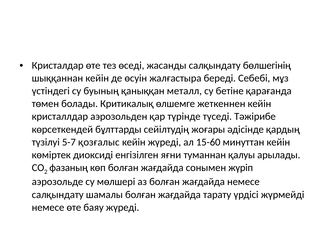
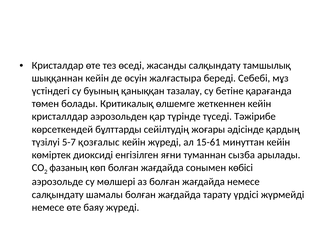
бөлшегінің: бөлшегінің -> тамшылық (267, 65)
металл: металл -> тазалау (184, 91)
15-60: 15-60 -> 15-61 (208, 142)
қалуы: қалуы -> сызба (242, 155)
жүріп: жүріп -> көбісі (241, 167)
